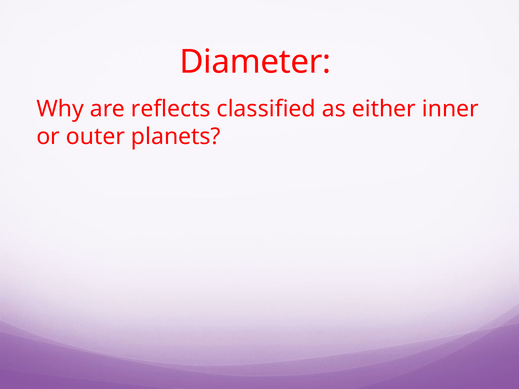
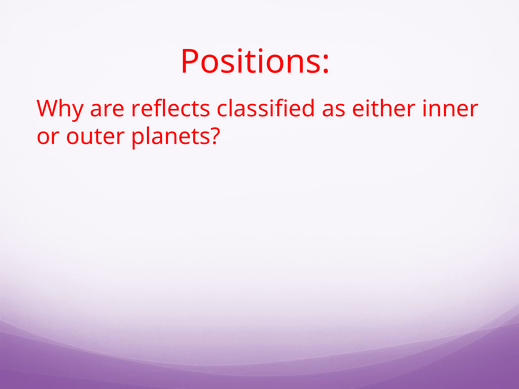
Diameter: Diameter -> Positions (255, 62)
